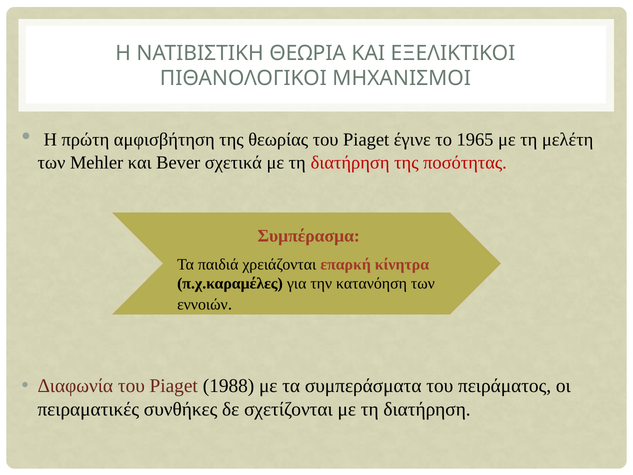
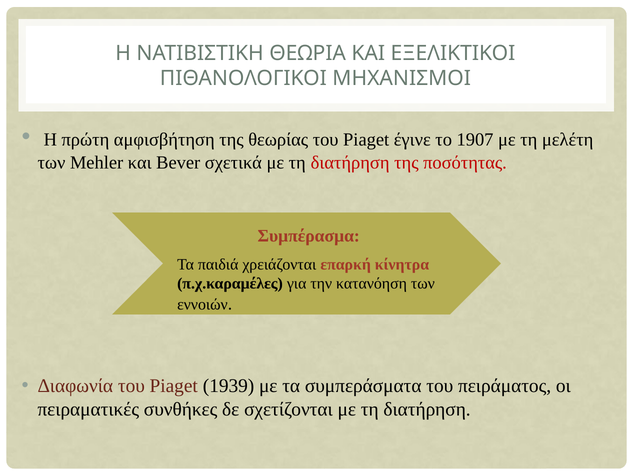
1965: 1965 -> 1907 (475, 139)
1988: 1988 -> 1939 (229, 386)
